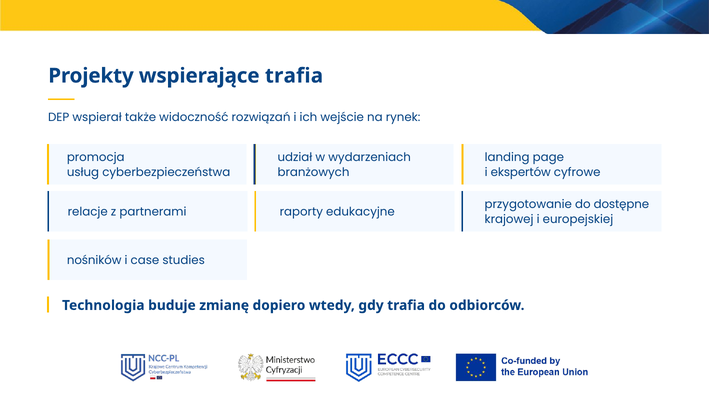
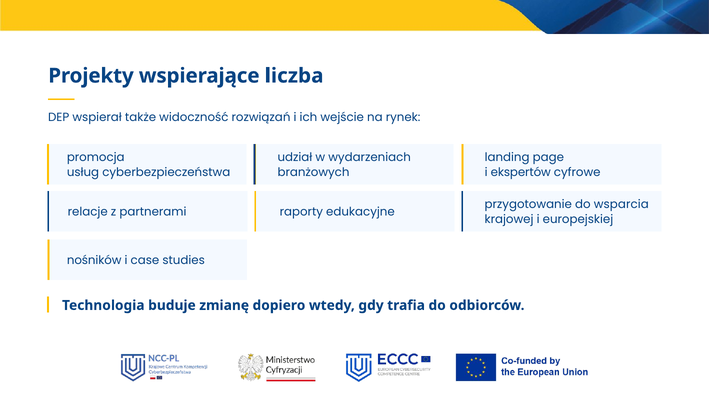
wspierające trafia: trafia -> liczba (294, 76)
dostępne: dostępne -> wsparcia (621, 204)
